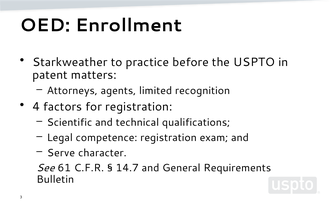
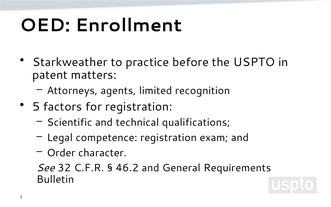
4: 4 -> 5 (36, 107)
Serve: Serve -> Order (61, 153)
61: 61 -> 32 (64, 168)
14.7: 14.7 -> 46.2 (127, 168)
